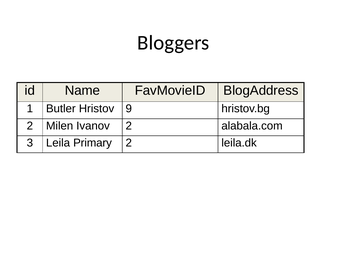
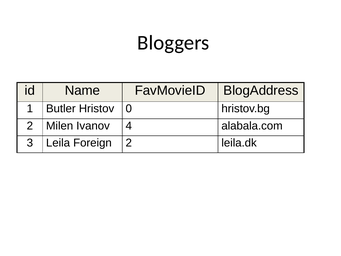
9: 9 -> 0 (129, 109)
Ivanov 2: 2 -> 4 (129, 126)
Primary: Primary -> Foreign (92, 143)
